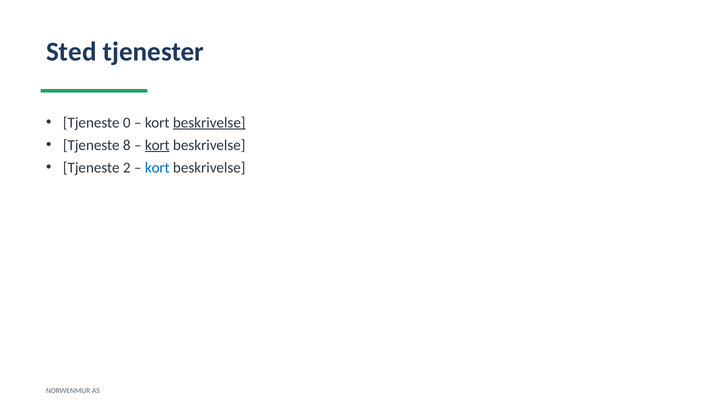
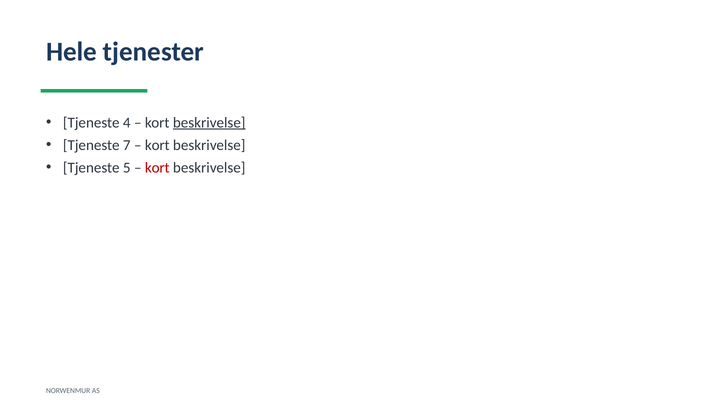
Sted: Sted -> Hele (71, 52)
0: 0 -> 4 (127, 122)
8: 8 -> 7 (127, 145)
kort underline: present -> none (157, 145)
2: 2 -> 5 (127, 168)
kort colour: blue -> red (157, 168)
